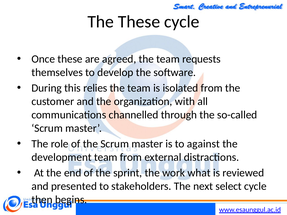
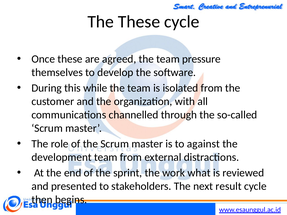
requests: requests -> pressure (201, 59)
relies: relies -> while (95, 88)
select: select -> result (229, 186)
